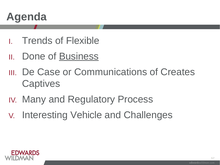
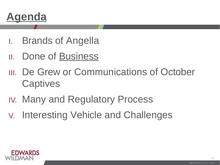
Agenda underline: none -> present (27, 17)
Trends: Trends -> Brands (37, 41)
Flexible: Flexible -> Angella (83, 41)
Case: Case -> Grew (49, 72)
Creates: Creates -> October (178, 72)
